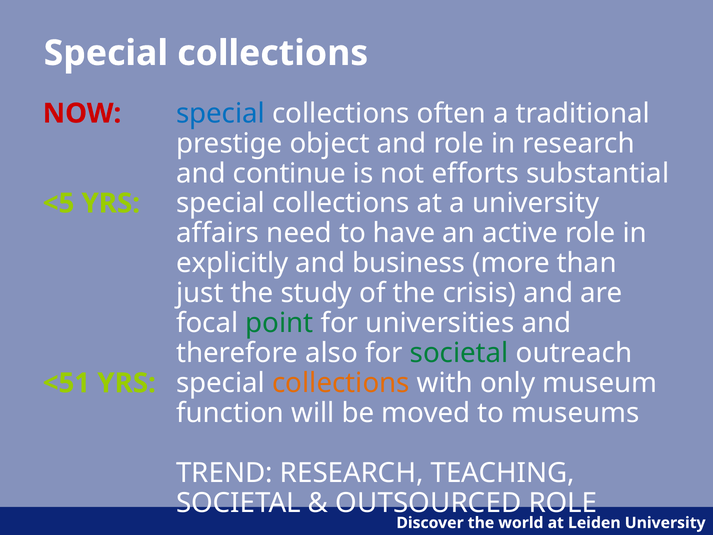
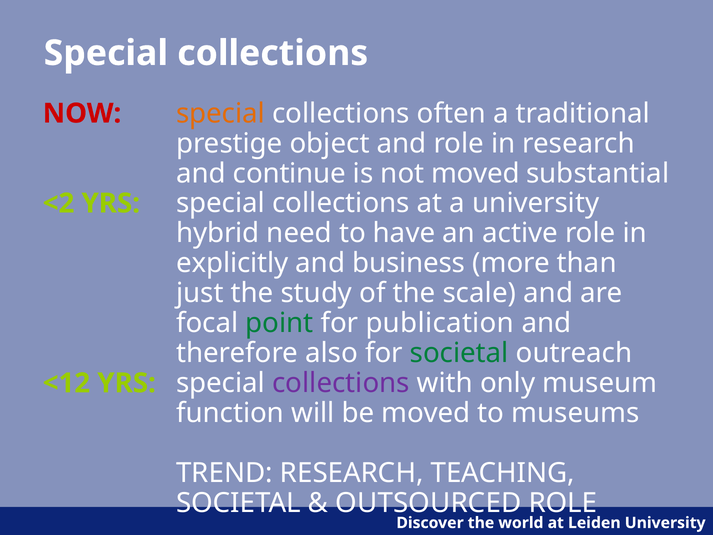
special colour: blue -> orange (221, 113)
not efforts: efforts -> moved (475, 173)
<5: <5 -> <2 (58, 203)
affairs: affairs -> hybrid (218, 233)
crisis: crisis -> scale (479, 293)
universities: universities -> publication (440, 323)
<51: <51 -> <12 (66, 383)
collections colour: orange -> purple (341, 383)
